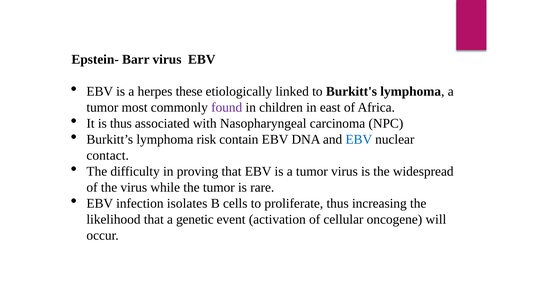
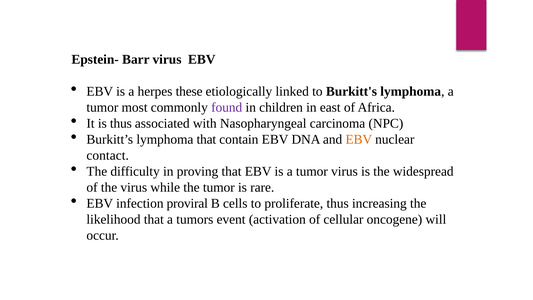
lymphoma risk: risk -> that (206, 139)
EBV colour: blue -> orange (359, 139)
isolates: isolates -> proviral (187, 203)
genetic: genetic -> tumors (195, 219)
